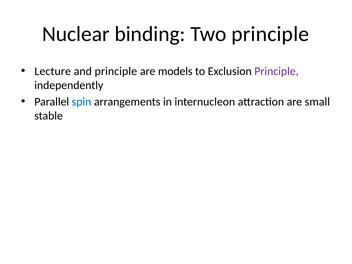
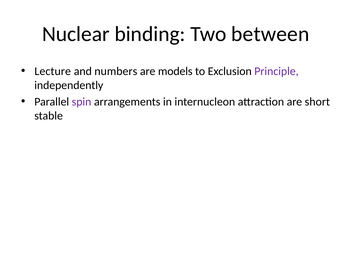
Two principle: principle -> between (270, 34)
and principle: principle -> numbers (116, 71)
spin colour: blue -> purple (82, 102)
small: small -> short (317, 102)
